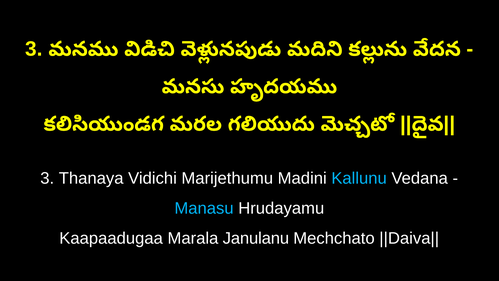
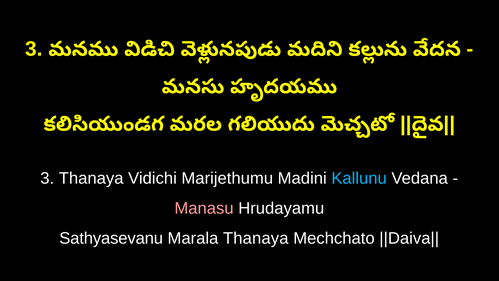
Manasu colour: light blue -> pink (204, 208)
Kaapaadugaa: Kaapaadugaa -> Sathyasevanu (111, 238)
Marala Janulanu: Janulanu -> Thanaya (256, 238)
